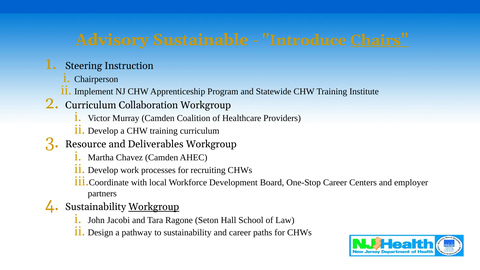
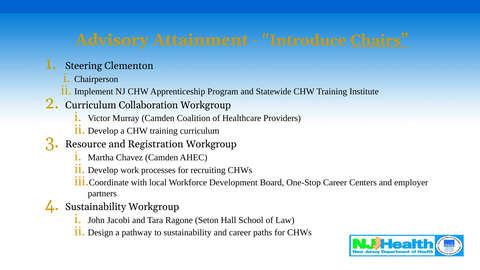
Sustainable: Sustainable -> Attainment (200, 40)
Instruction: Instruction -> Clementon (129, 66)
Deliverables: Deliverables -> Registration (156, 144)
Workgroup underline: present -> none (154, 207)
